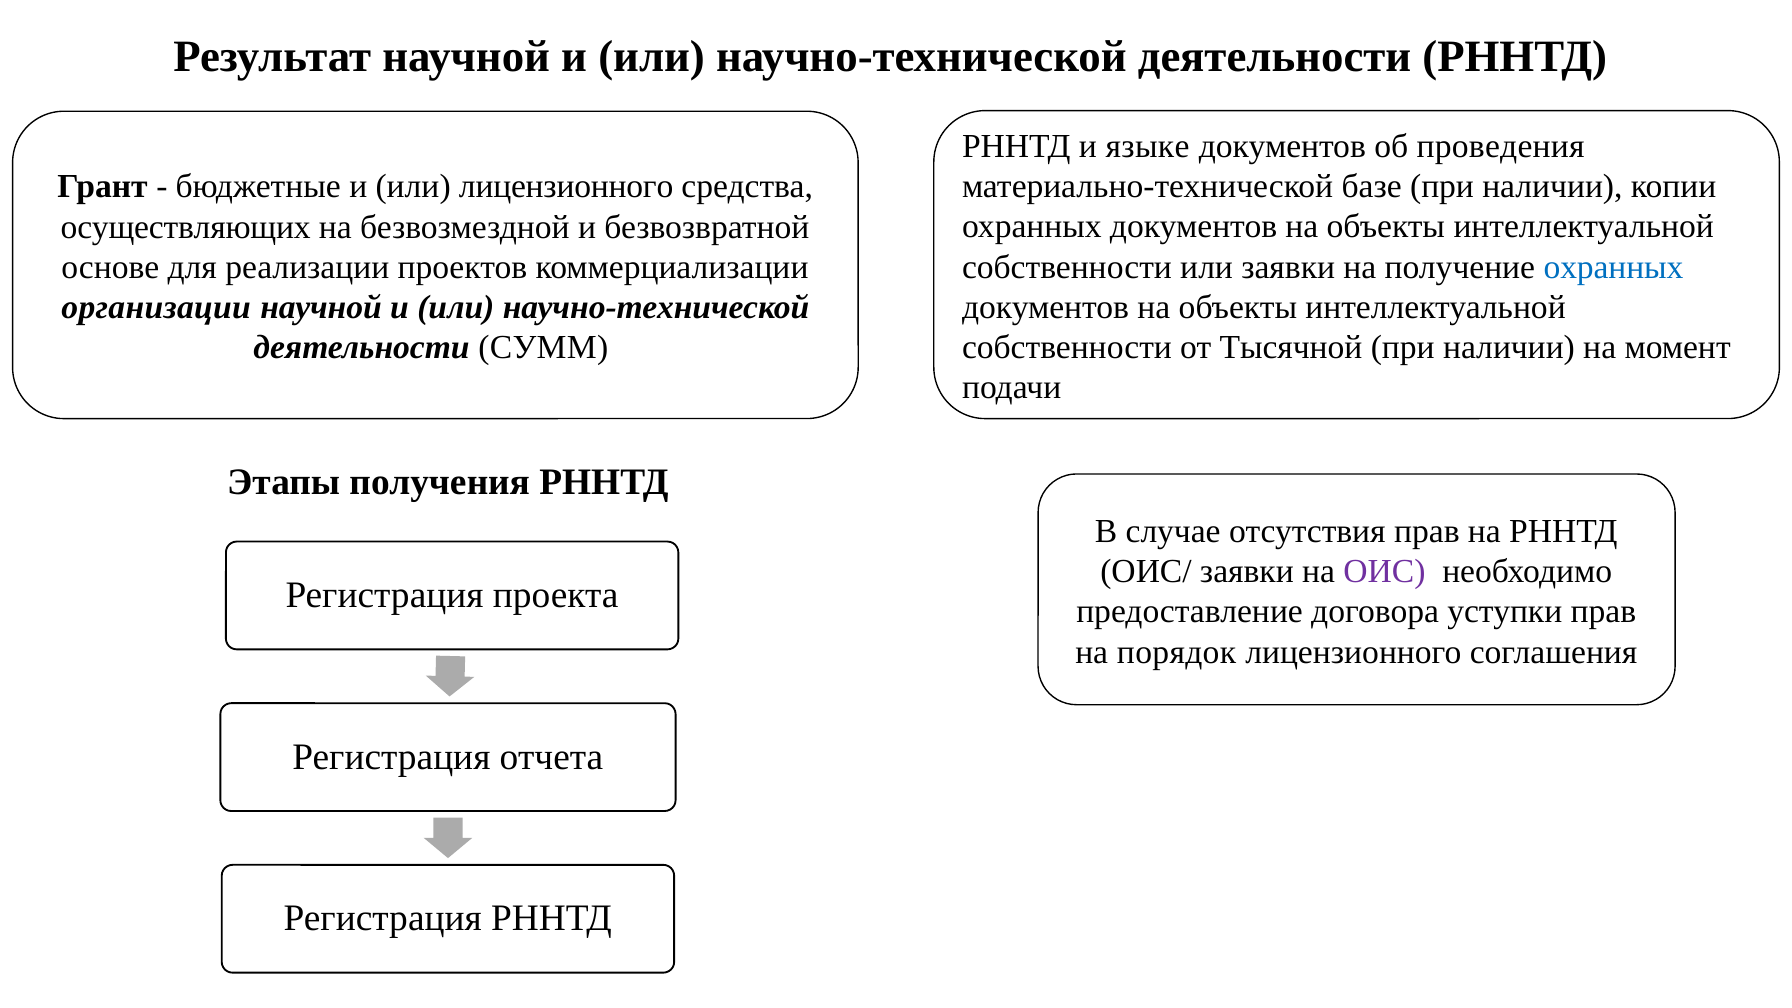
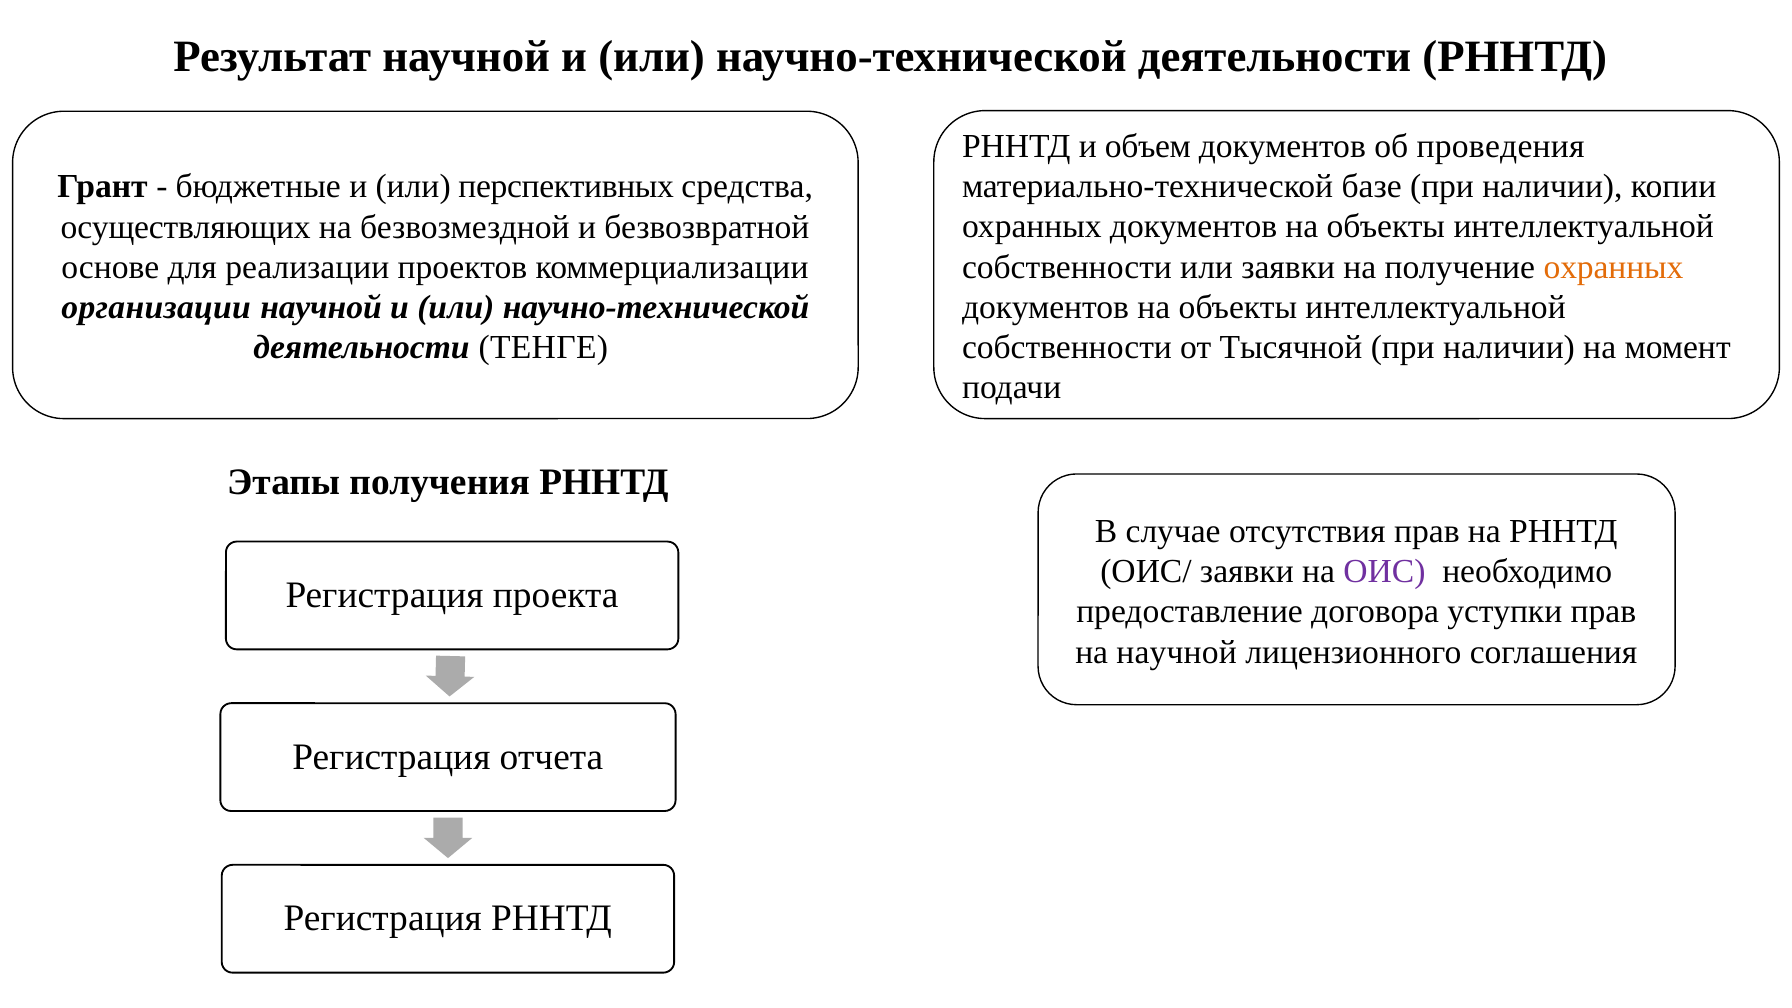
языке: языке -> объем (1148, 146)
или лицензионного: лицензионного -> перспективных (566, 187)
охранных colour: blue -> orange (1613, 267)
СУММ: СУММ -> ТЕНГЕ (543, 348)
на порядок: порядок -> научной (1177, 652)
